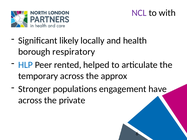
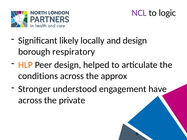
with: with -> logic (167, 13)
and health: health -> design (135, 41)
HLP colour: blue -> orange (25, 65)
Peer rented: rented -> design (68, 65)
temporary: temporary -> conditions (38, 76)
populations: populations -> understood (75, 89)
